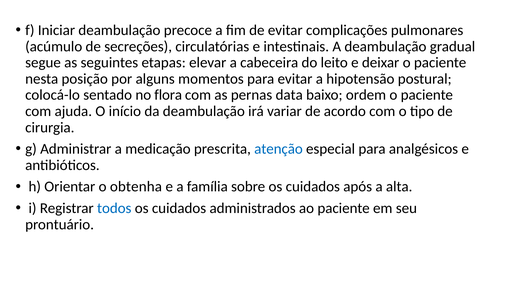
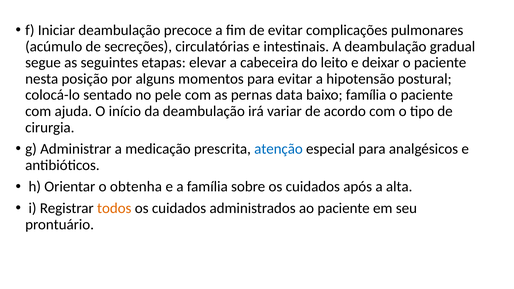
flora: flora -> pele (168, 95)
baixo ordem: ordem -> família (366, 95)
todos colour: blue -> orange (114, 208)
